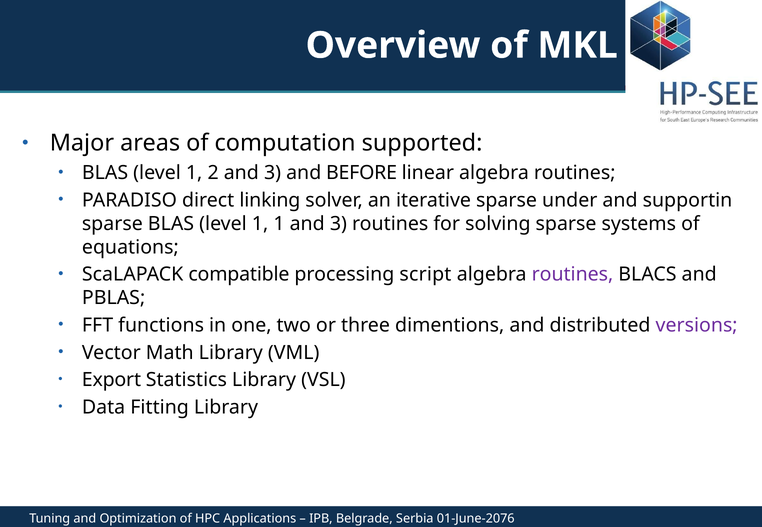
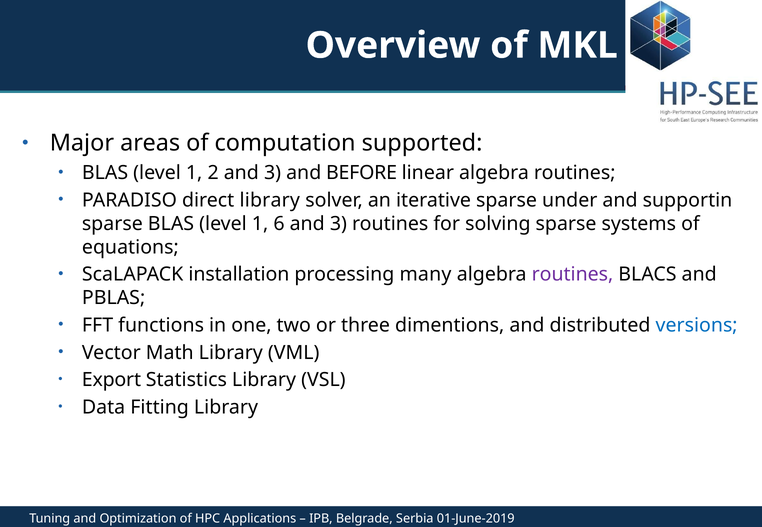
direct linking: linking -> library (270, 200)
1 1: 1 -> 6 (279, 224)
compatible: compatible -> installation (239, 275)
script: script -> many (425, 275)
versions colour: purple -> blue (697, 326)
01-June-2076: 01-June-2076 -> 01-June-2019 (476, 519)
